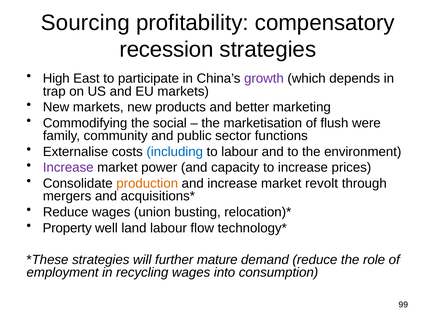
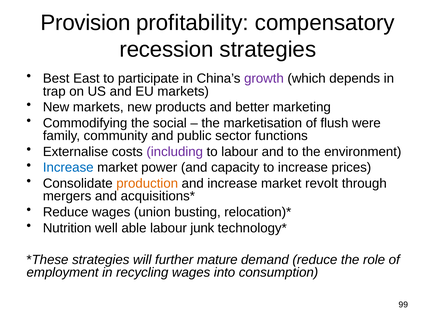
Sourcing: Sourcing -> Provision (85, 23)
High: High -> Best (56, 78)
including colour: blue -> purple (175, 151)
Increase colour: purple -> blue (68, 167)
Property: Property -> Nutrition (67, 228)
land: land -> able (134, 228)
flow: flow -> junk (202, 228)
